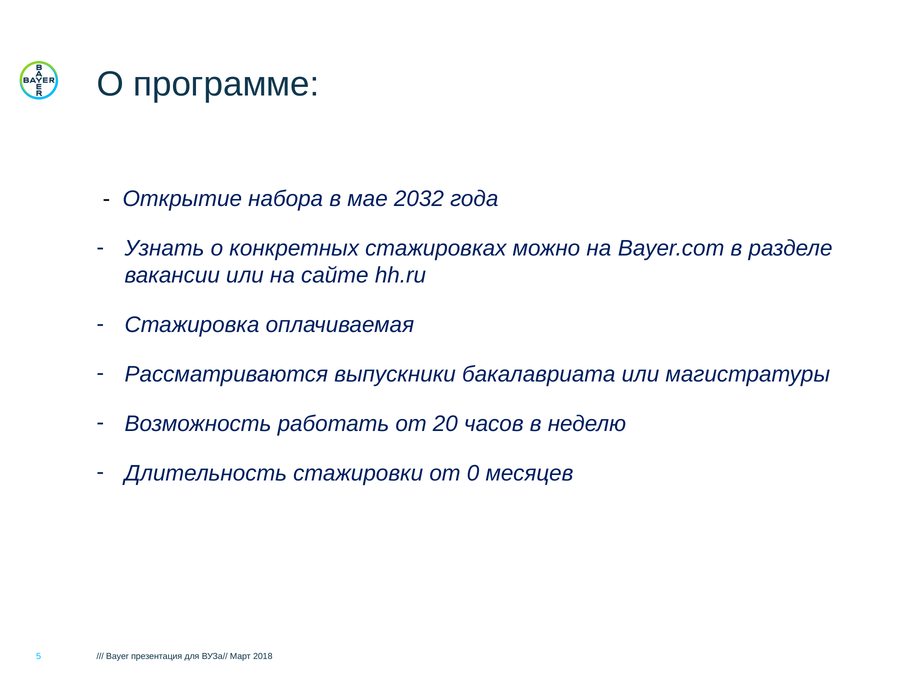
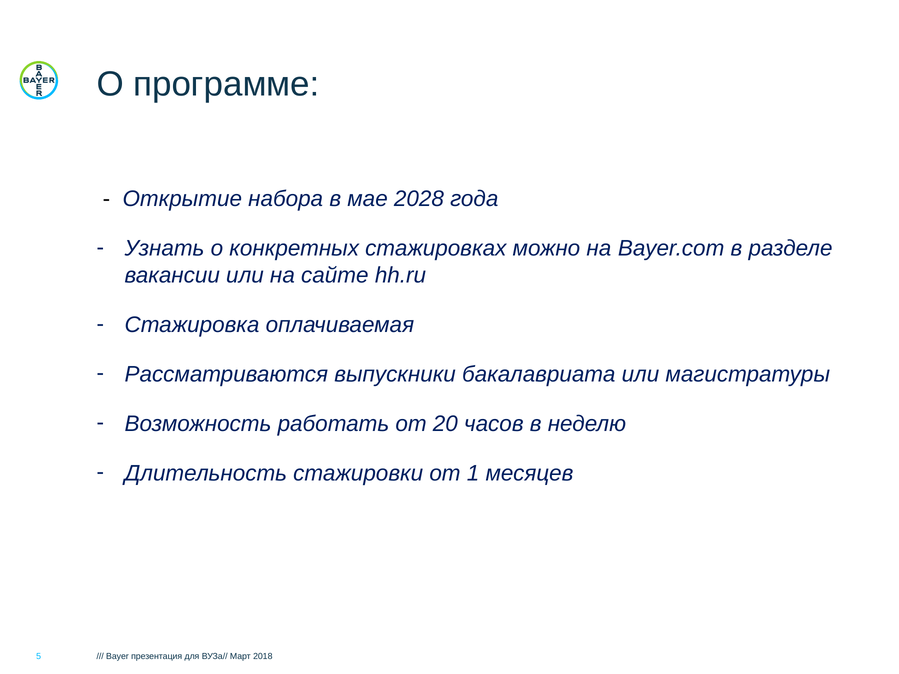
2032: 2032 -> 2028 (419, 199)
0: 0 -> 1 (473, 473)
